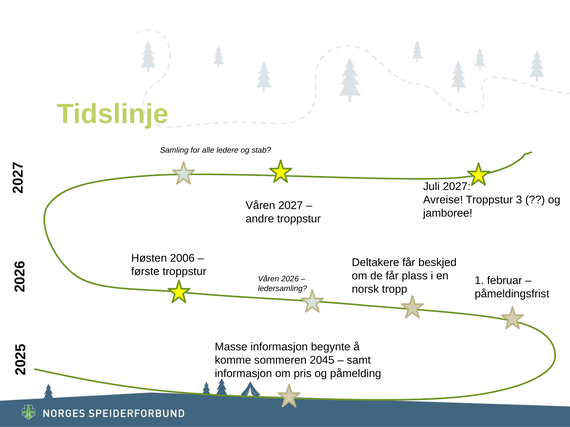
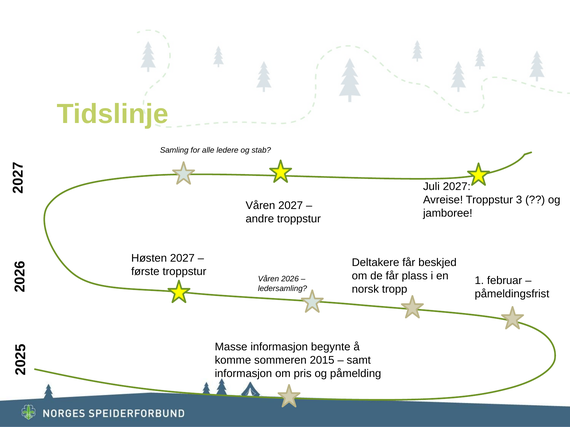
Høsten 2006: 2006 -> 2027 (182, 258)
2045: 2045 -> 2015 (322, 361)
